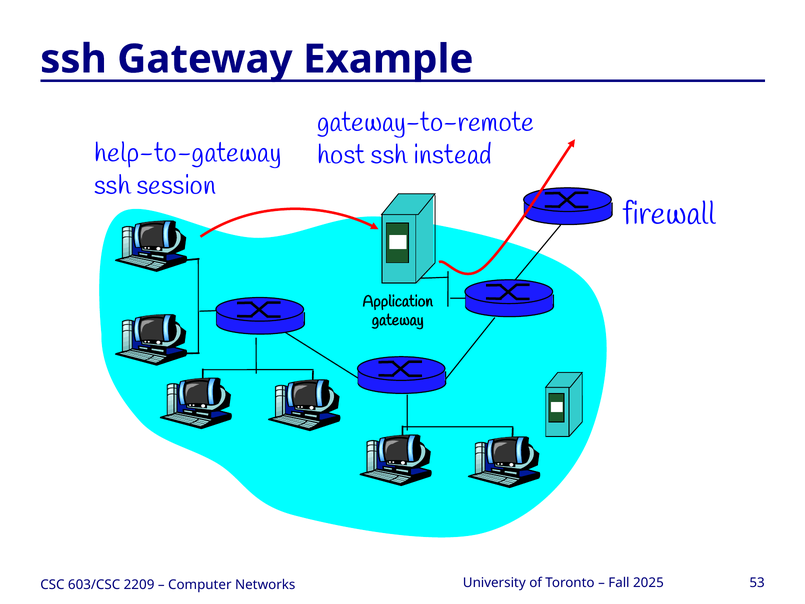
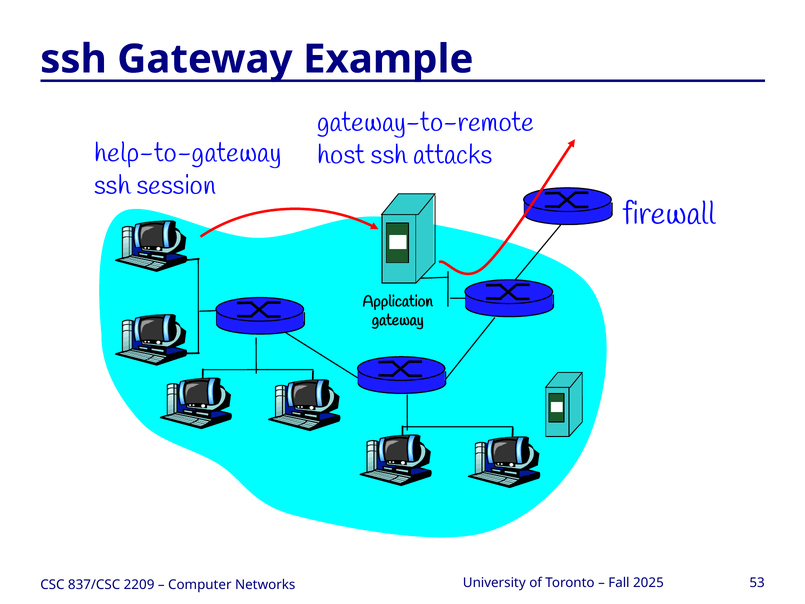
instead: instead -> attacks (453, 155)
603/CSC: 603/CSC -> 837/CSC (94, 585)
